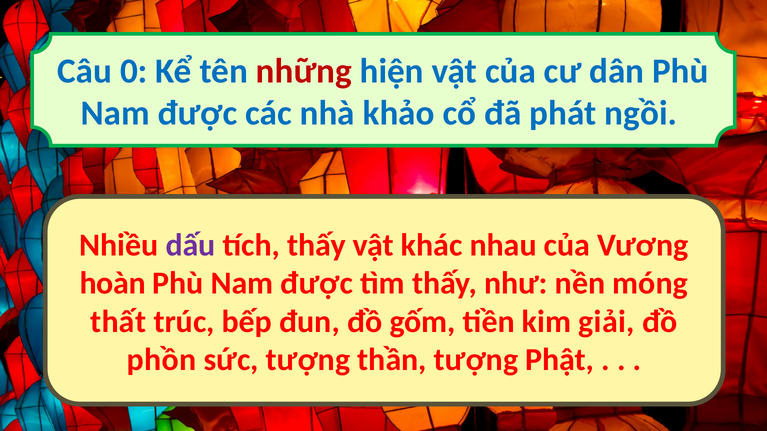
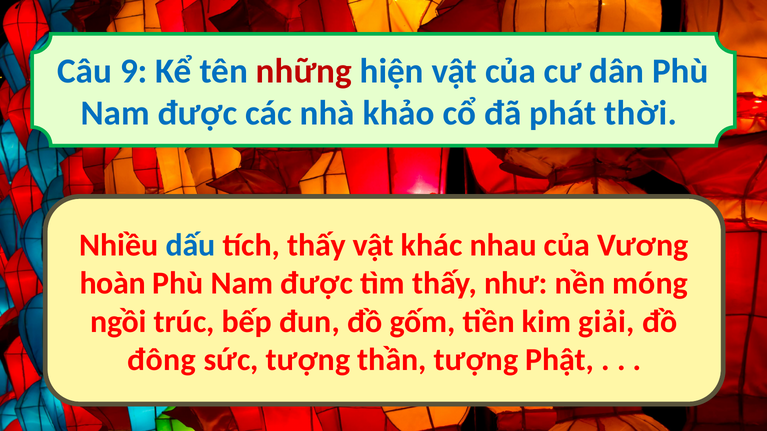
0: 0 -> 9 (134, 71)
ngồi: ngồi -> thời (641, 113)
dấu colour: purple -> blue (191, 245)
thất: thất -> ngồi (118, 322)
phồn: phồn -> đông (162, 360)
